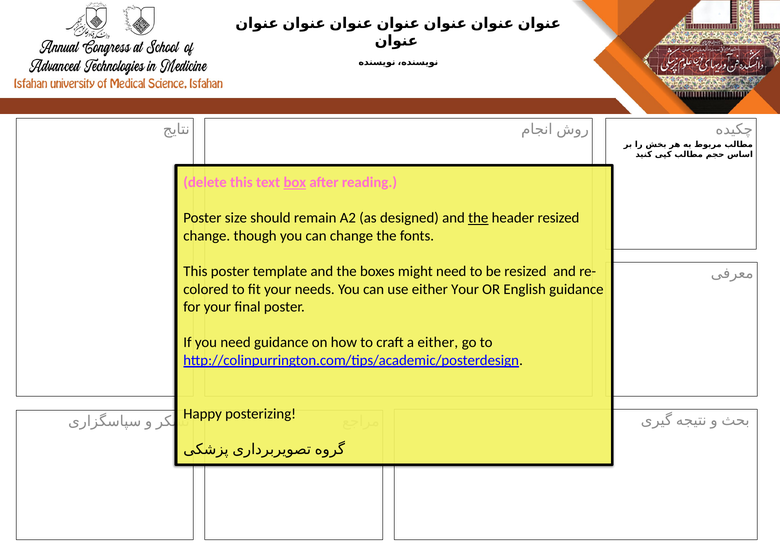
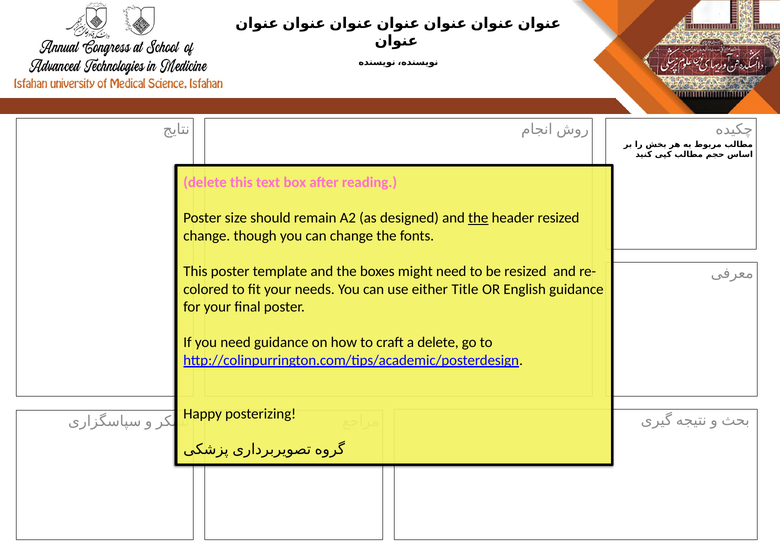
box underline: present -> none (295, 183)
either Your: Your -> Title (465, 289)
a either: either -> delete (438, 343)
